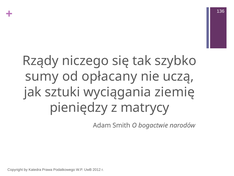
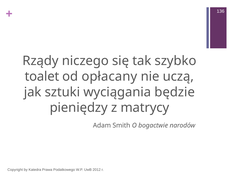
sumy: sumy -> toalet (42, 76)
ziemię: ziemię -> będzie (175, 92)
